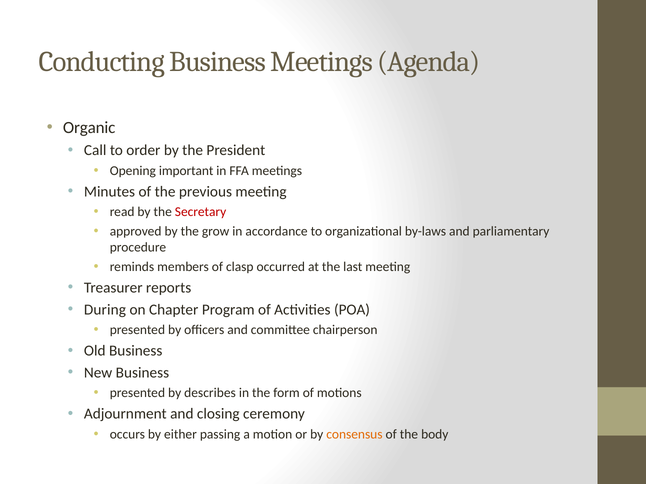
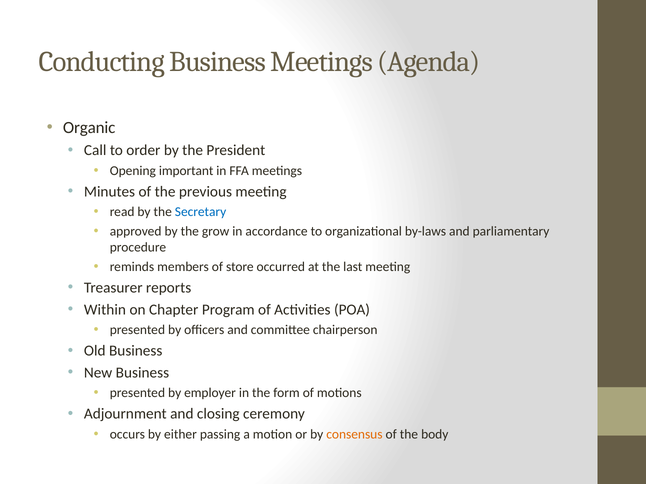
Secretary colour: red -> blue (201, 212)
clasp: clasp -> store (240, 267)
During: During -> Within (105, 310)
describes: describes -> employer (210, 393)
